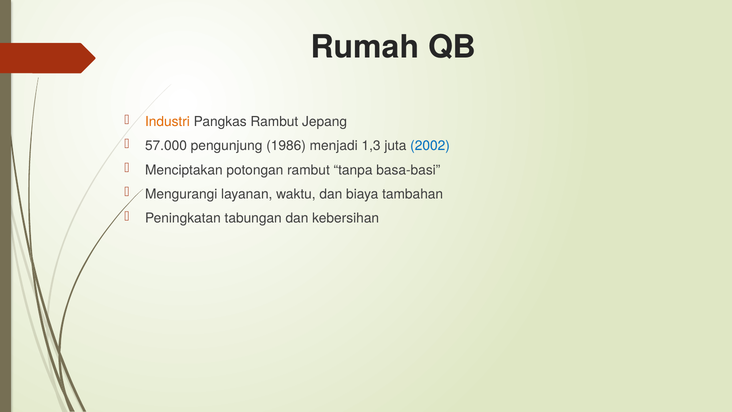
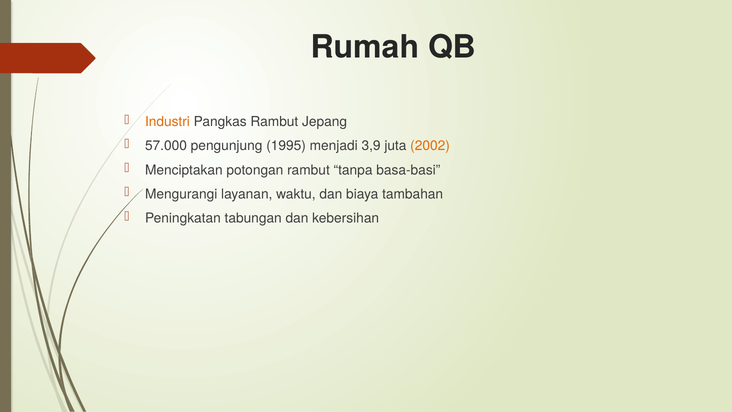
1986: 1986 -> 1995 (286, 146)
1,3: 1,3 -> 3,9 (371, 146)
2002 colour: blue -> orange (430, 146)
